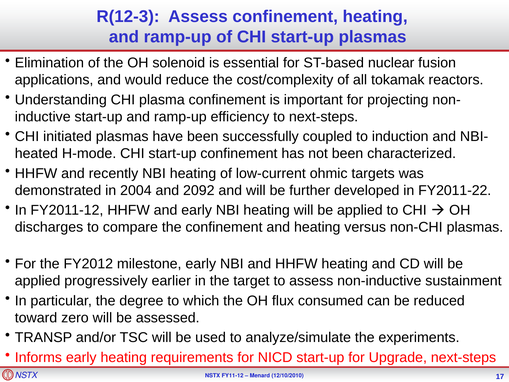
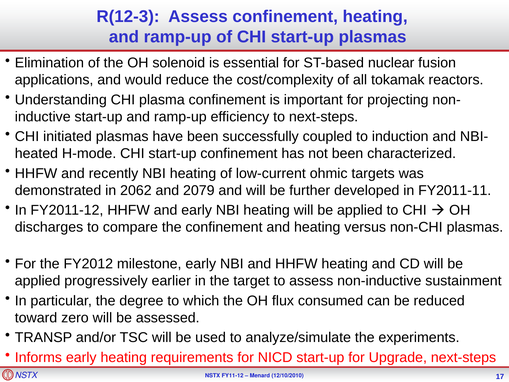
2004: 2004 -> 2062 (136, 190)
2092: 2092 -> 2079 (199, 190)
FY2011-22: FY2011-22 -> FY2011-11 (455, 190)
